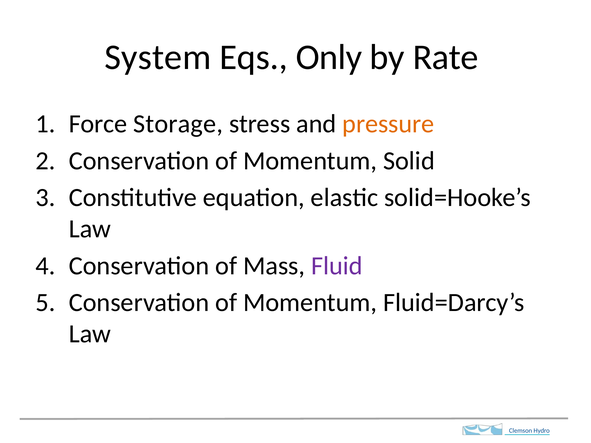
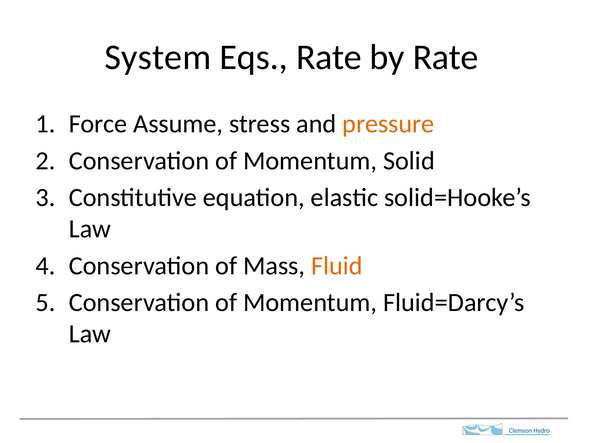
Eqs Only: Only -> Rate (329, 57)
Storage: Storage -> Assume (178, 124)
Fluid colour: purple -> orange (337, 266)
